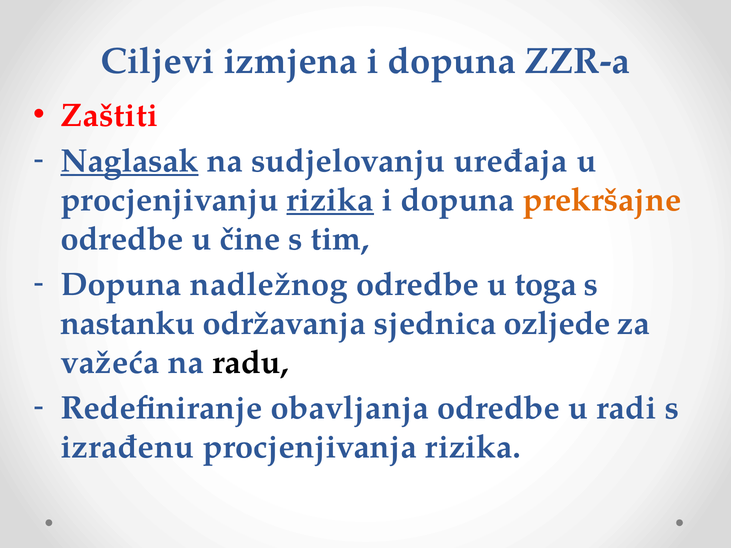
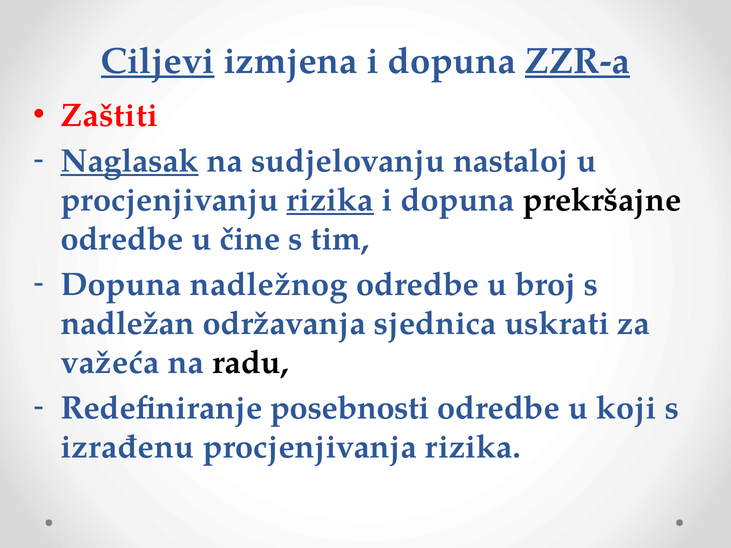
Ciljevi underline: none -> present (158, 61)
ZZR-a underline: none -> present (577, 61)
uređaja: uređaja -> nastaloj (511, 161)
prekršajne colour: orange -> black (602, 200)
toga: toga -> broj (546, 284)
nastanku: nastanku -> nadležan (128, 323)
ozljede: ozljede -> uskrati (557, 323)
obavljanja: obavljanja -> posebnosti (350, 408)
radi: radi -> koji (626, 408)
